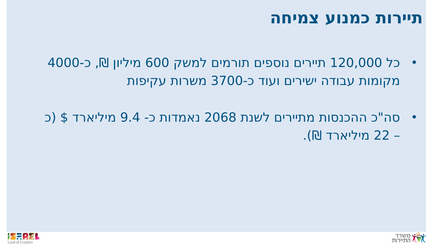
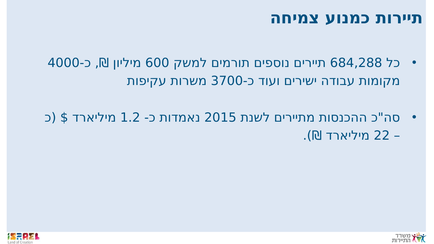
120,000: 120,000 -> 684,288 (356, 63)
9.4: 9.4 -> 1.2 (130, 118)
2068: 2068 -> 2015 (220, 118)
